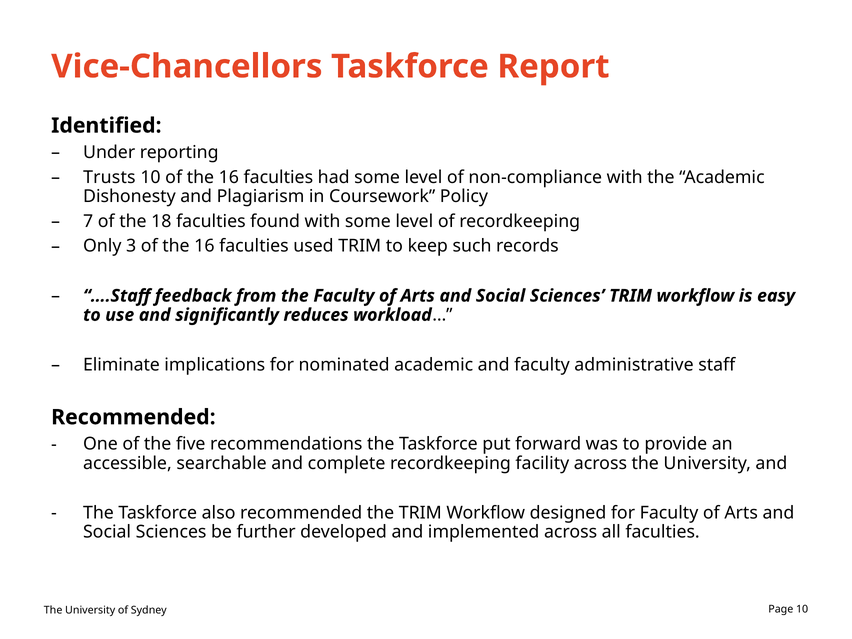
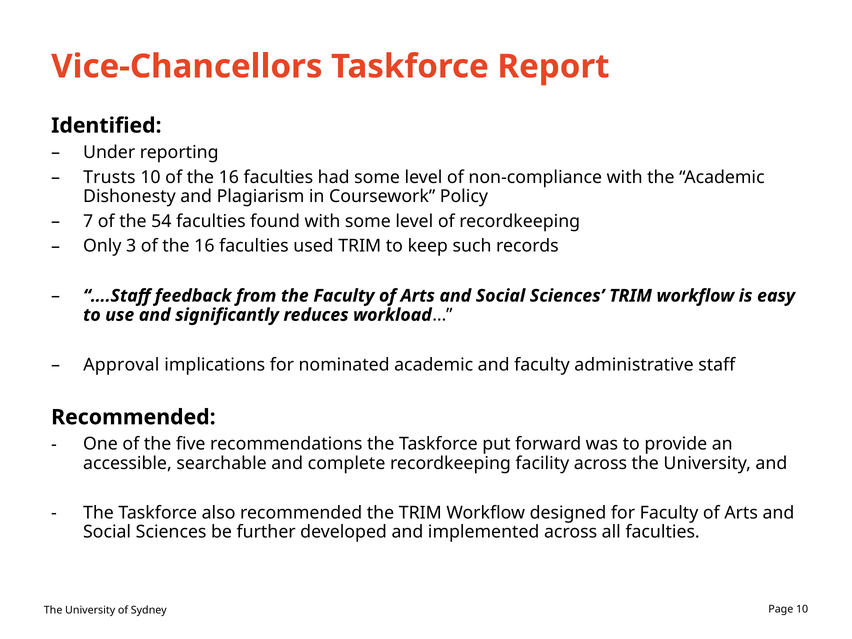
18: 18 -> 54 (161, 221)
Eliminate: Eliminate -> Approval (121, 365)
